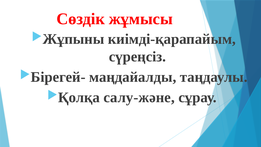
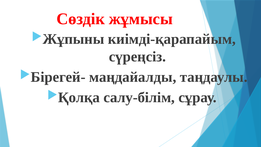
салу-және: салу-және -> салу-білім (139, 97)
